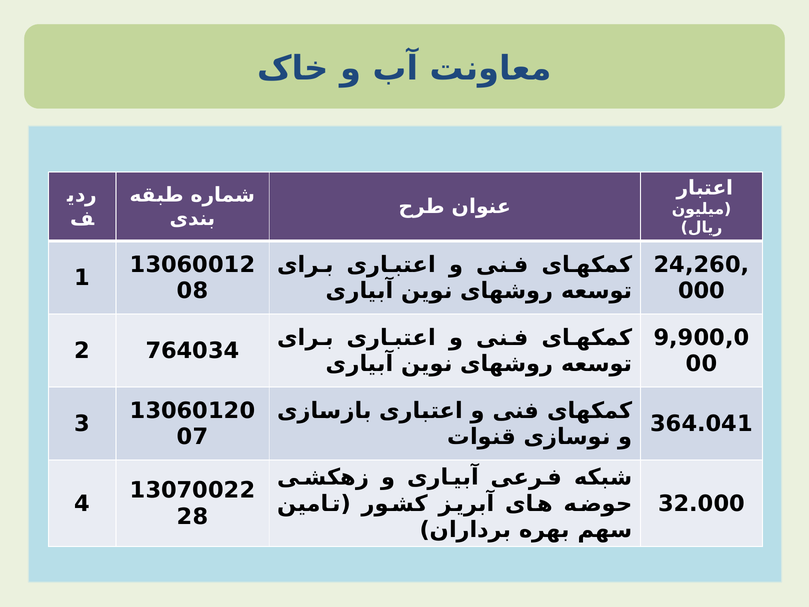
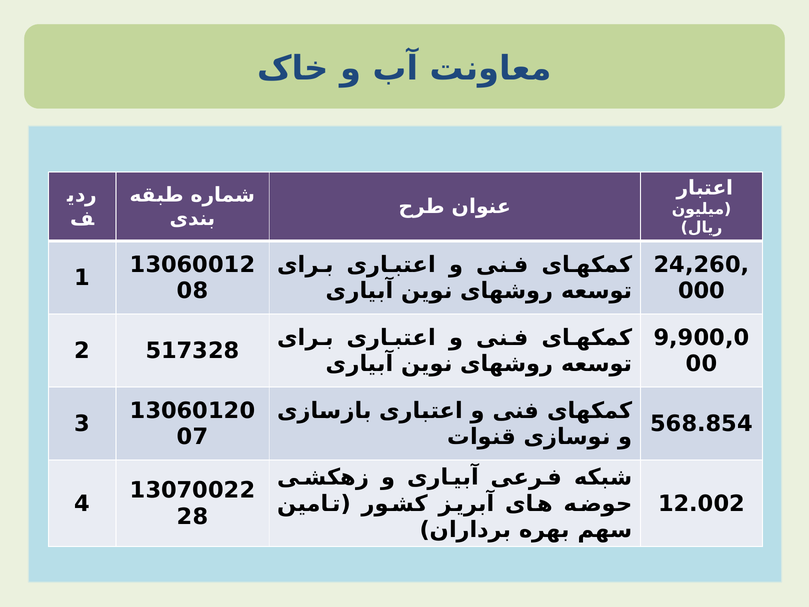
764034: 764034 -> 517328 (192, 351)
364.041: 364.041 -> 568.854 (701, 424)
32.000: 32.000 -> 12.002 (702, 503)
